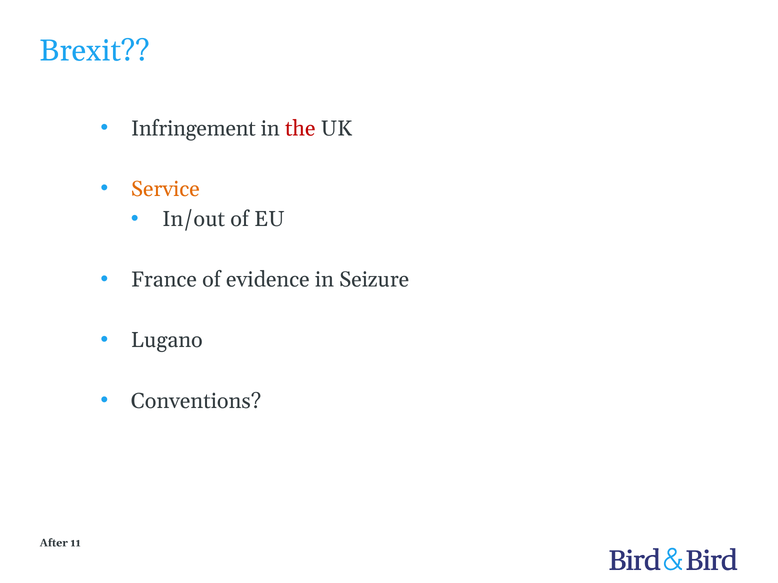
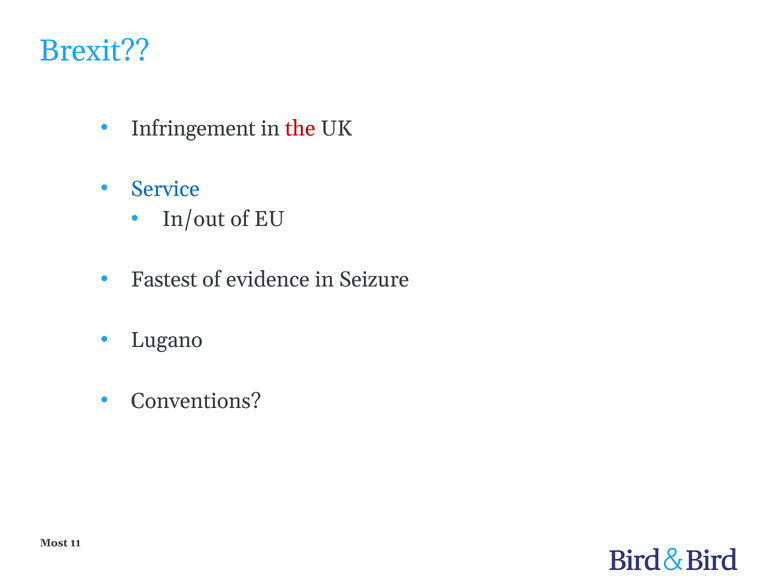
Service colour: orange -> blue (165, 189)
France: France -> Fastest (164, 280)
After: After -> Most (54, 543)
